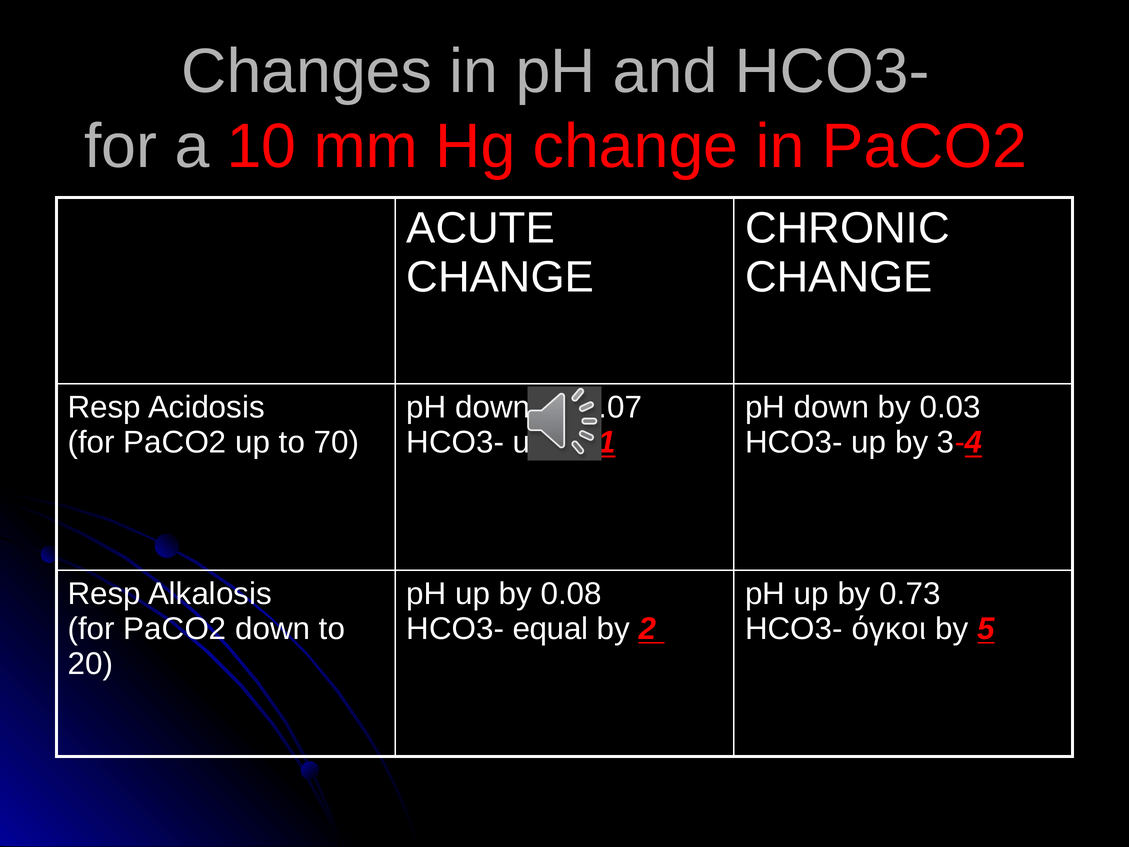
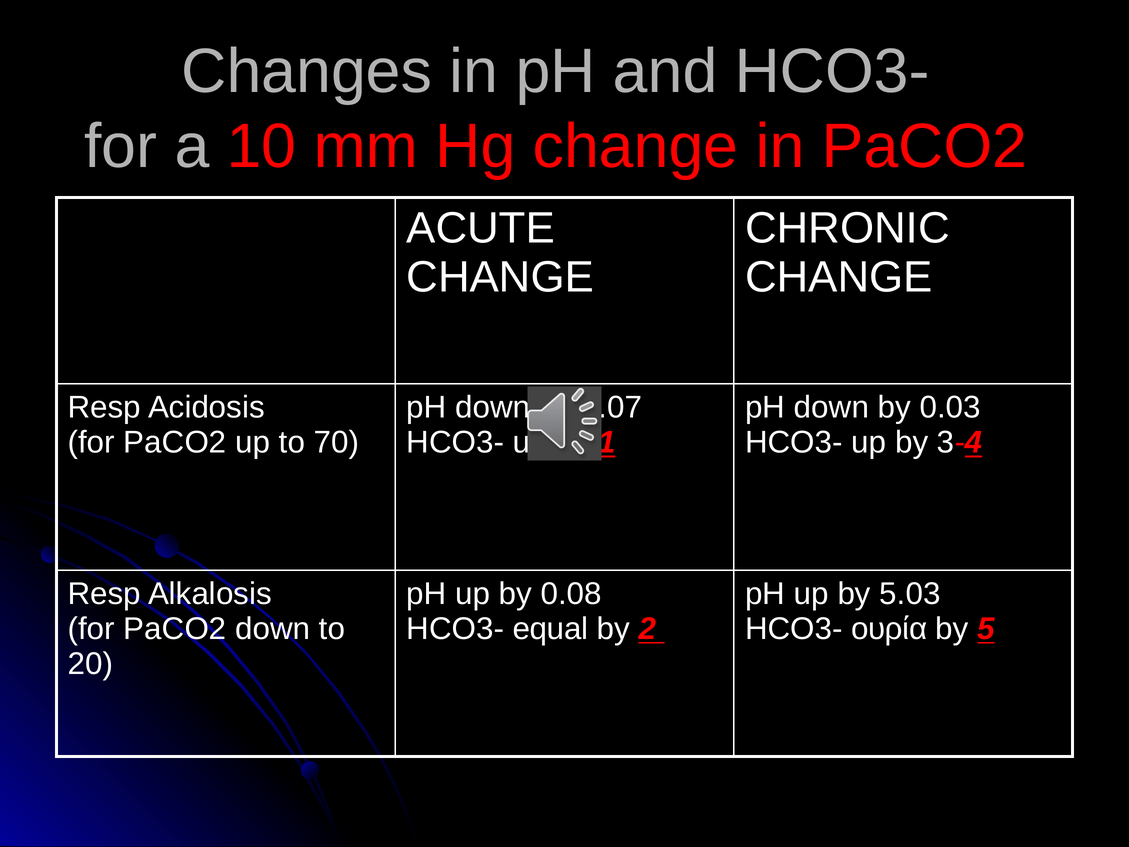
0.73: 0.73 -> 5.03 (910, 594)
όγκοι: όγκοι -> ουρία (889, 629)
